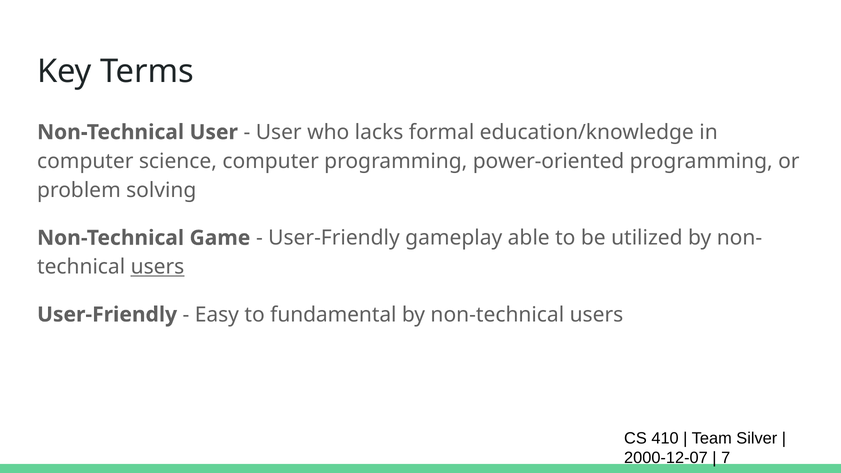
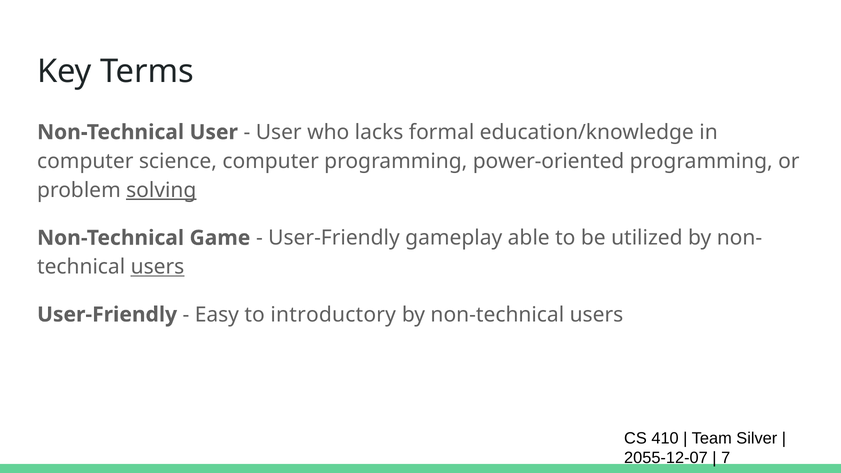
solving underline: none -> present (161, 190)
fundamental: fundamental -> introductory (333, 315)
2000-12-07: 2000-12-07 -> 2055-12-07 (666, 458)
